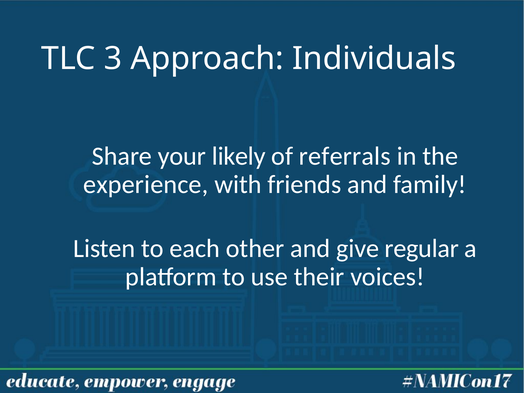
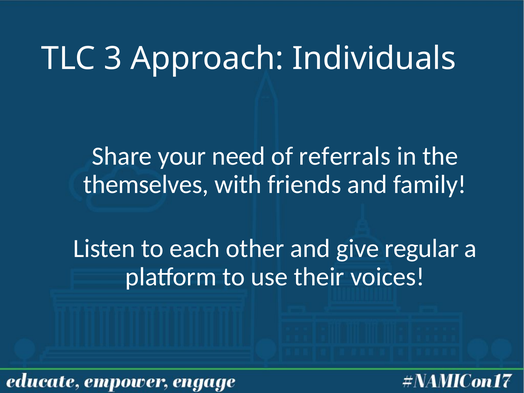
likely: likely -> need (239, 156)
experience: experience -> themselves (146, 185)
